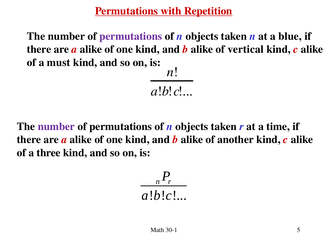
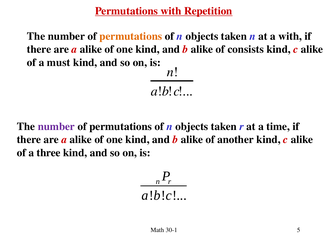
permutations colour: purple -> orange (131, 36)
a blue: blue -> with (290, 36)
vertical: vertical -> consists (246, 49)
